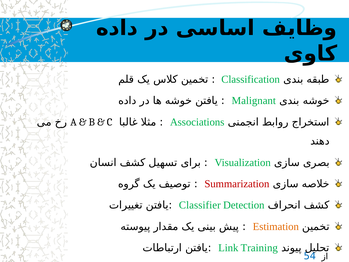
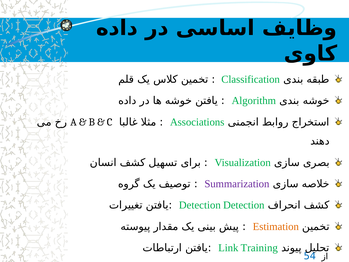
Malignant: Malignant -> Algorithm (254, 101)
Summarization colour: red -> purple (237, 184)
Classifier: Classifier -> Detection (200, 205)
